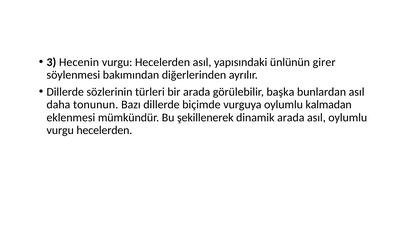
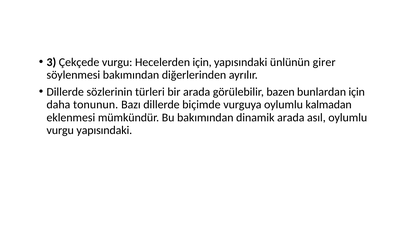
Hecenin: Hecenin -> Çekçede (79, 62)
Hecelerden asıl: asıl -> için (202, 62)
başka: başka -> bazen (281, 92)
bunlardan asıl: asıl -> için (357, 92)
Bu şekillenerek: şekillenerek -> bakımından (205, 118)
hecelerden: hecelerden -> yapısındaki (104, 130)
